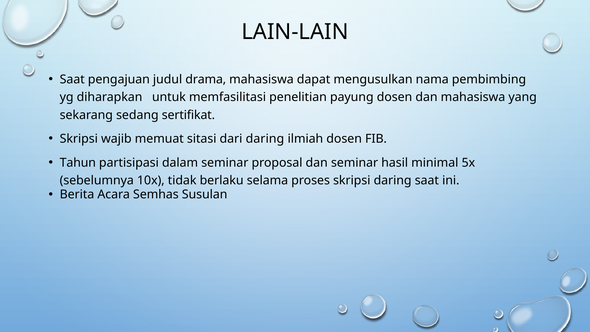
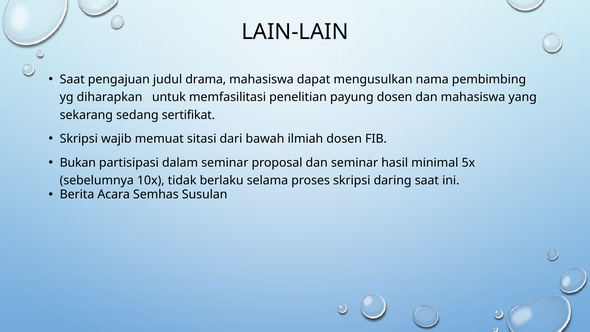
dari daring: daring -> bawah (265, 139)
Tahun: Tahun -> Bukan (78, 163)
